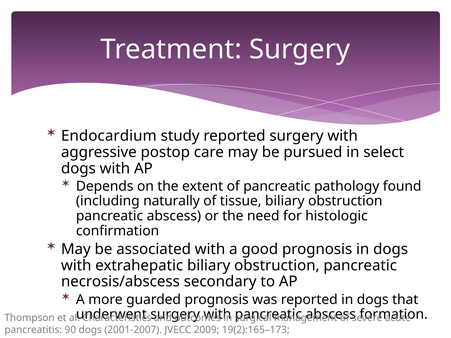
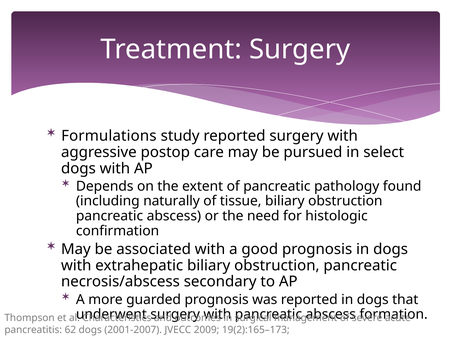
Endocardium: Endocardium -> Formulations (109, 136)
90: 90 -> 62 (70, 330)
